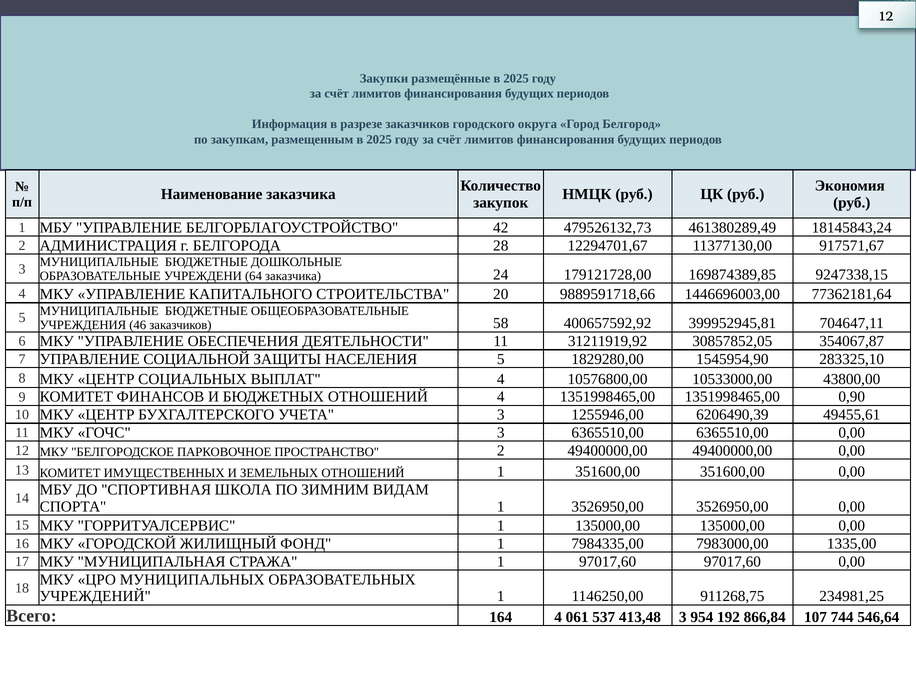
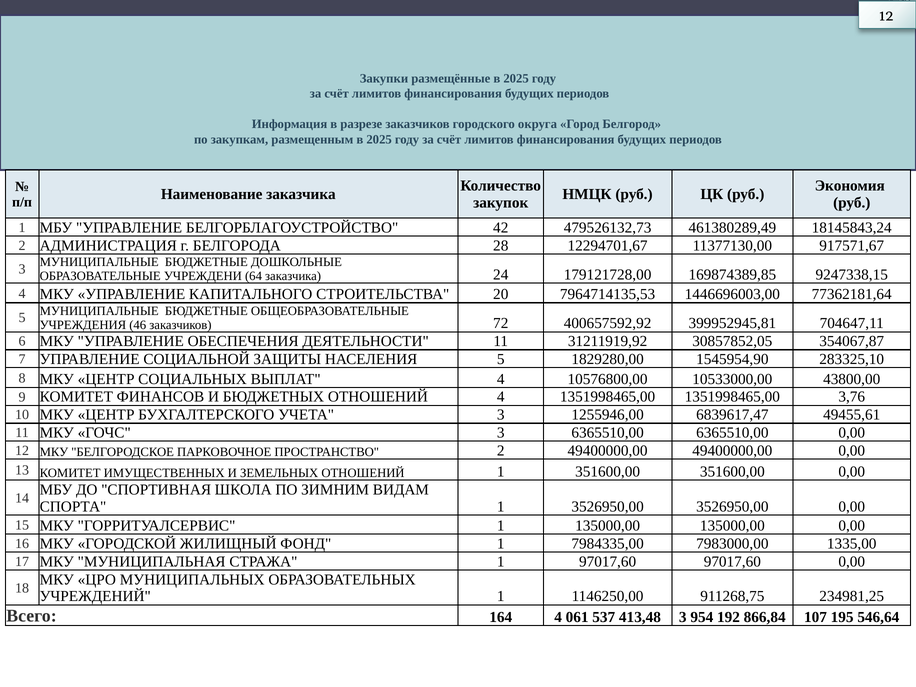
9889591718,66: 9889591718,66 -> 7964714135,53 (608, 294)
58: 58 -> 72 (501, 323)
0,90: 0,90 -> 3,76 (852, 397)
6206490,39: 6206490,39 -> 6839617,47 (732, 415)
744: 744 -> 195 (842, 617)
